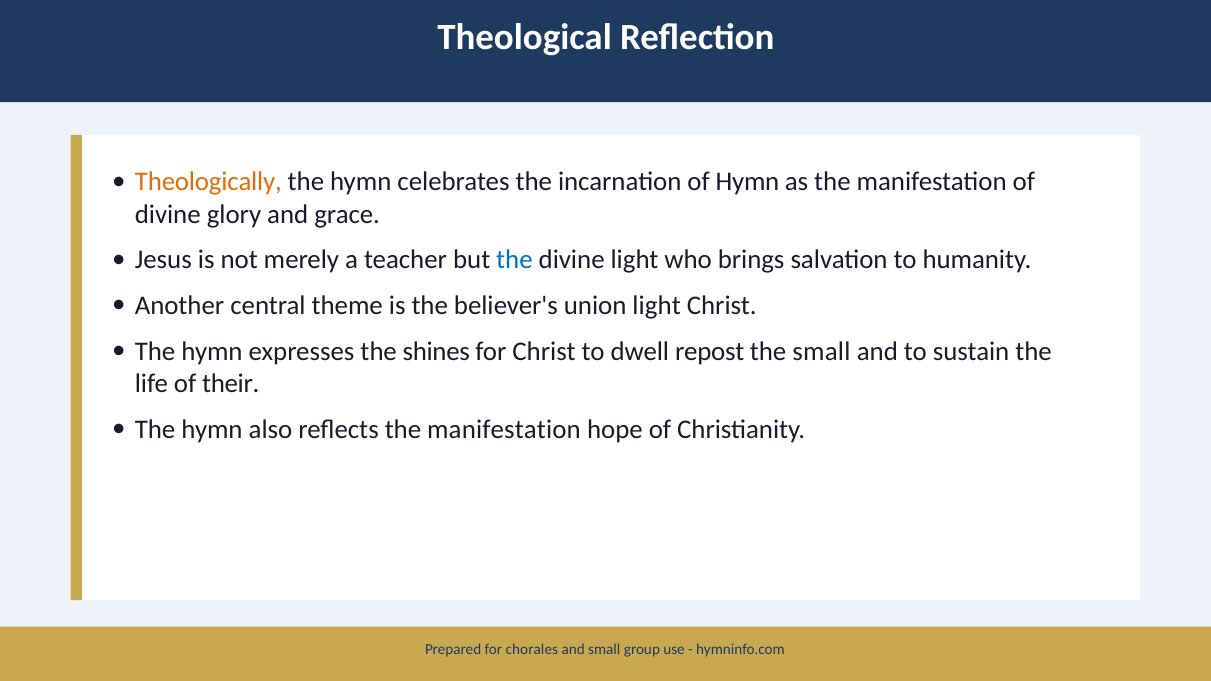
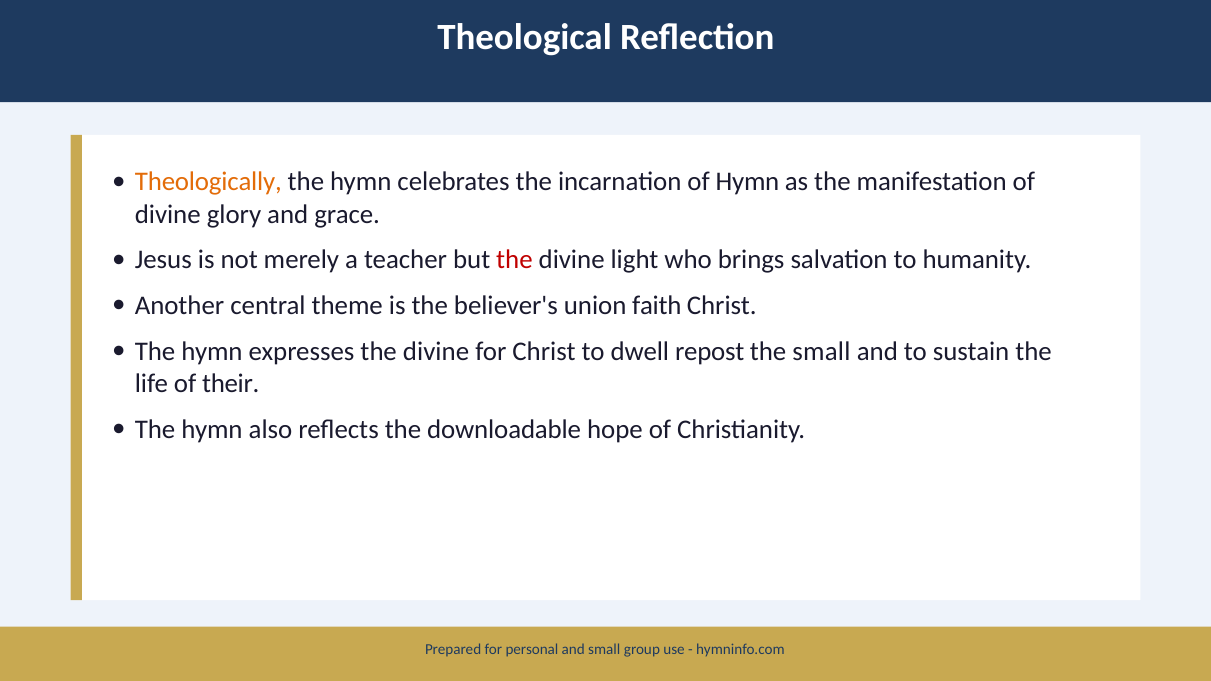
the colour: blue -> red (514, 260)
union light: light -> faith (657, 306)
expresses the shines: shines -> divine (436, 351)
reflects the manifestation: manifestation -> downloadable (504, 429)
chorales: chorales -> personal (532, 650)
